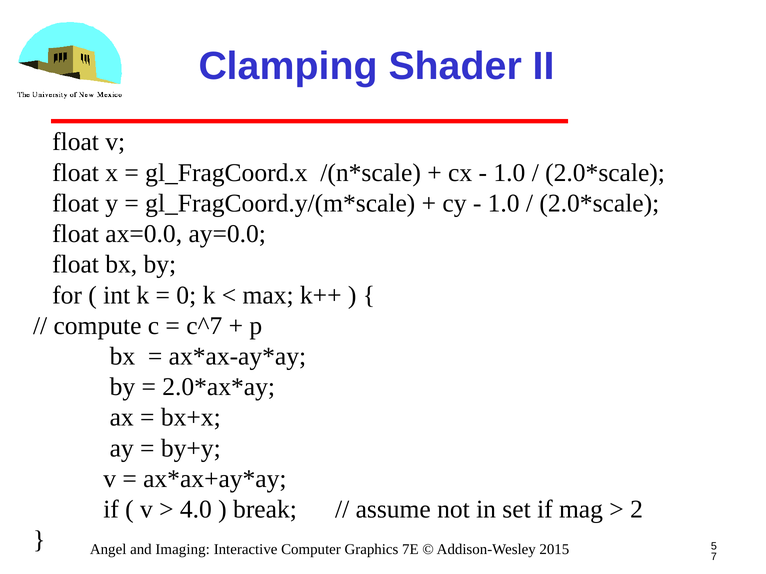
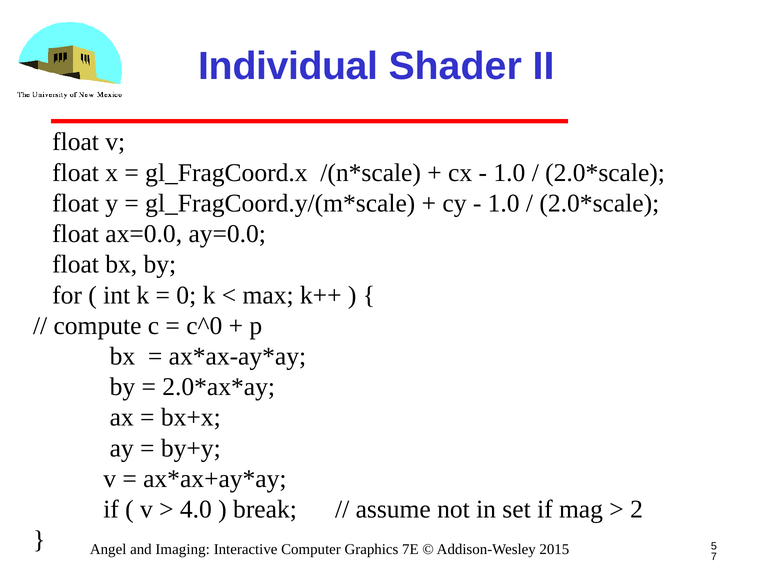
Clamping: Clamping -> Individual (288, 67)
c^7: c^7 -> c^0 (204, 326)
